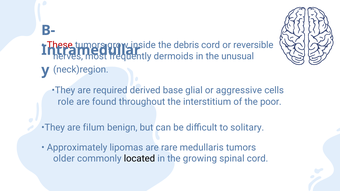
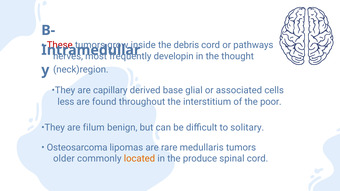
reversible: reversible -> pathways (253, 45)
dermoids: dermoids -> developin (174, 56)
unusual: unusual -> thought (238, 56)
required: required -> capillary (110, 90)
aggressive: aggressive -> associated (239, 90)
role: role -> less (66, 102)
Approximately: Approximately -> Osteosarcoma (77, 148)
located colour: black -> orange (139, 159)
growing: growing -> produce (200, 159)
